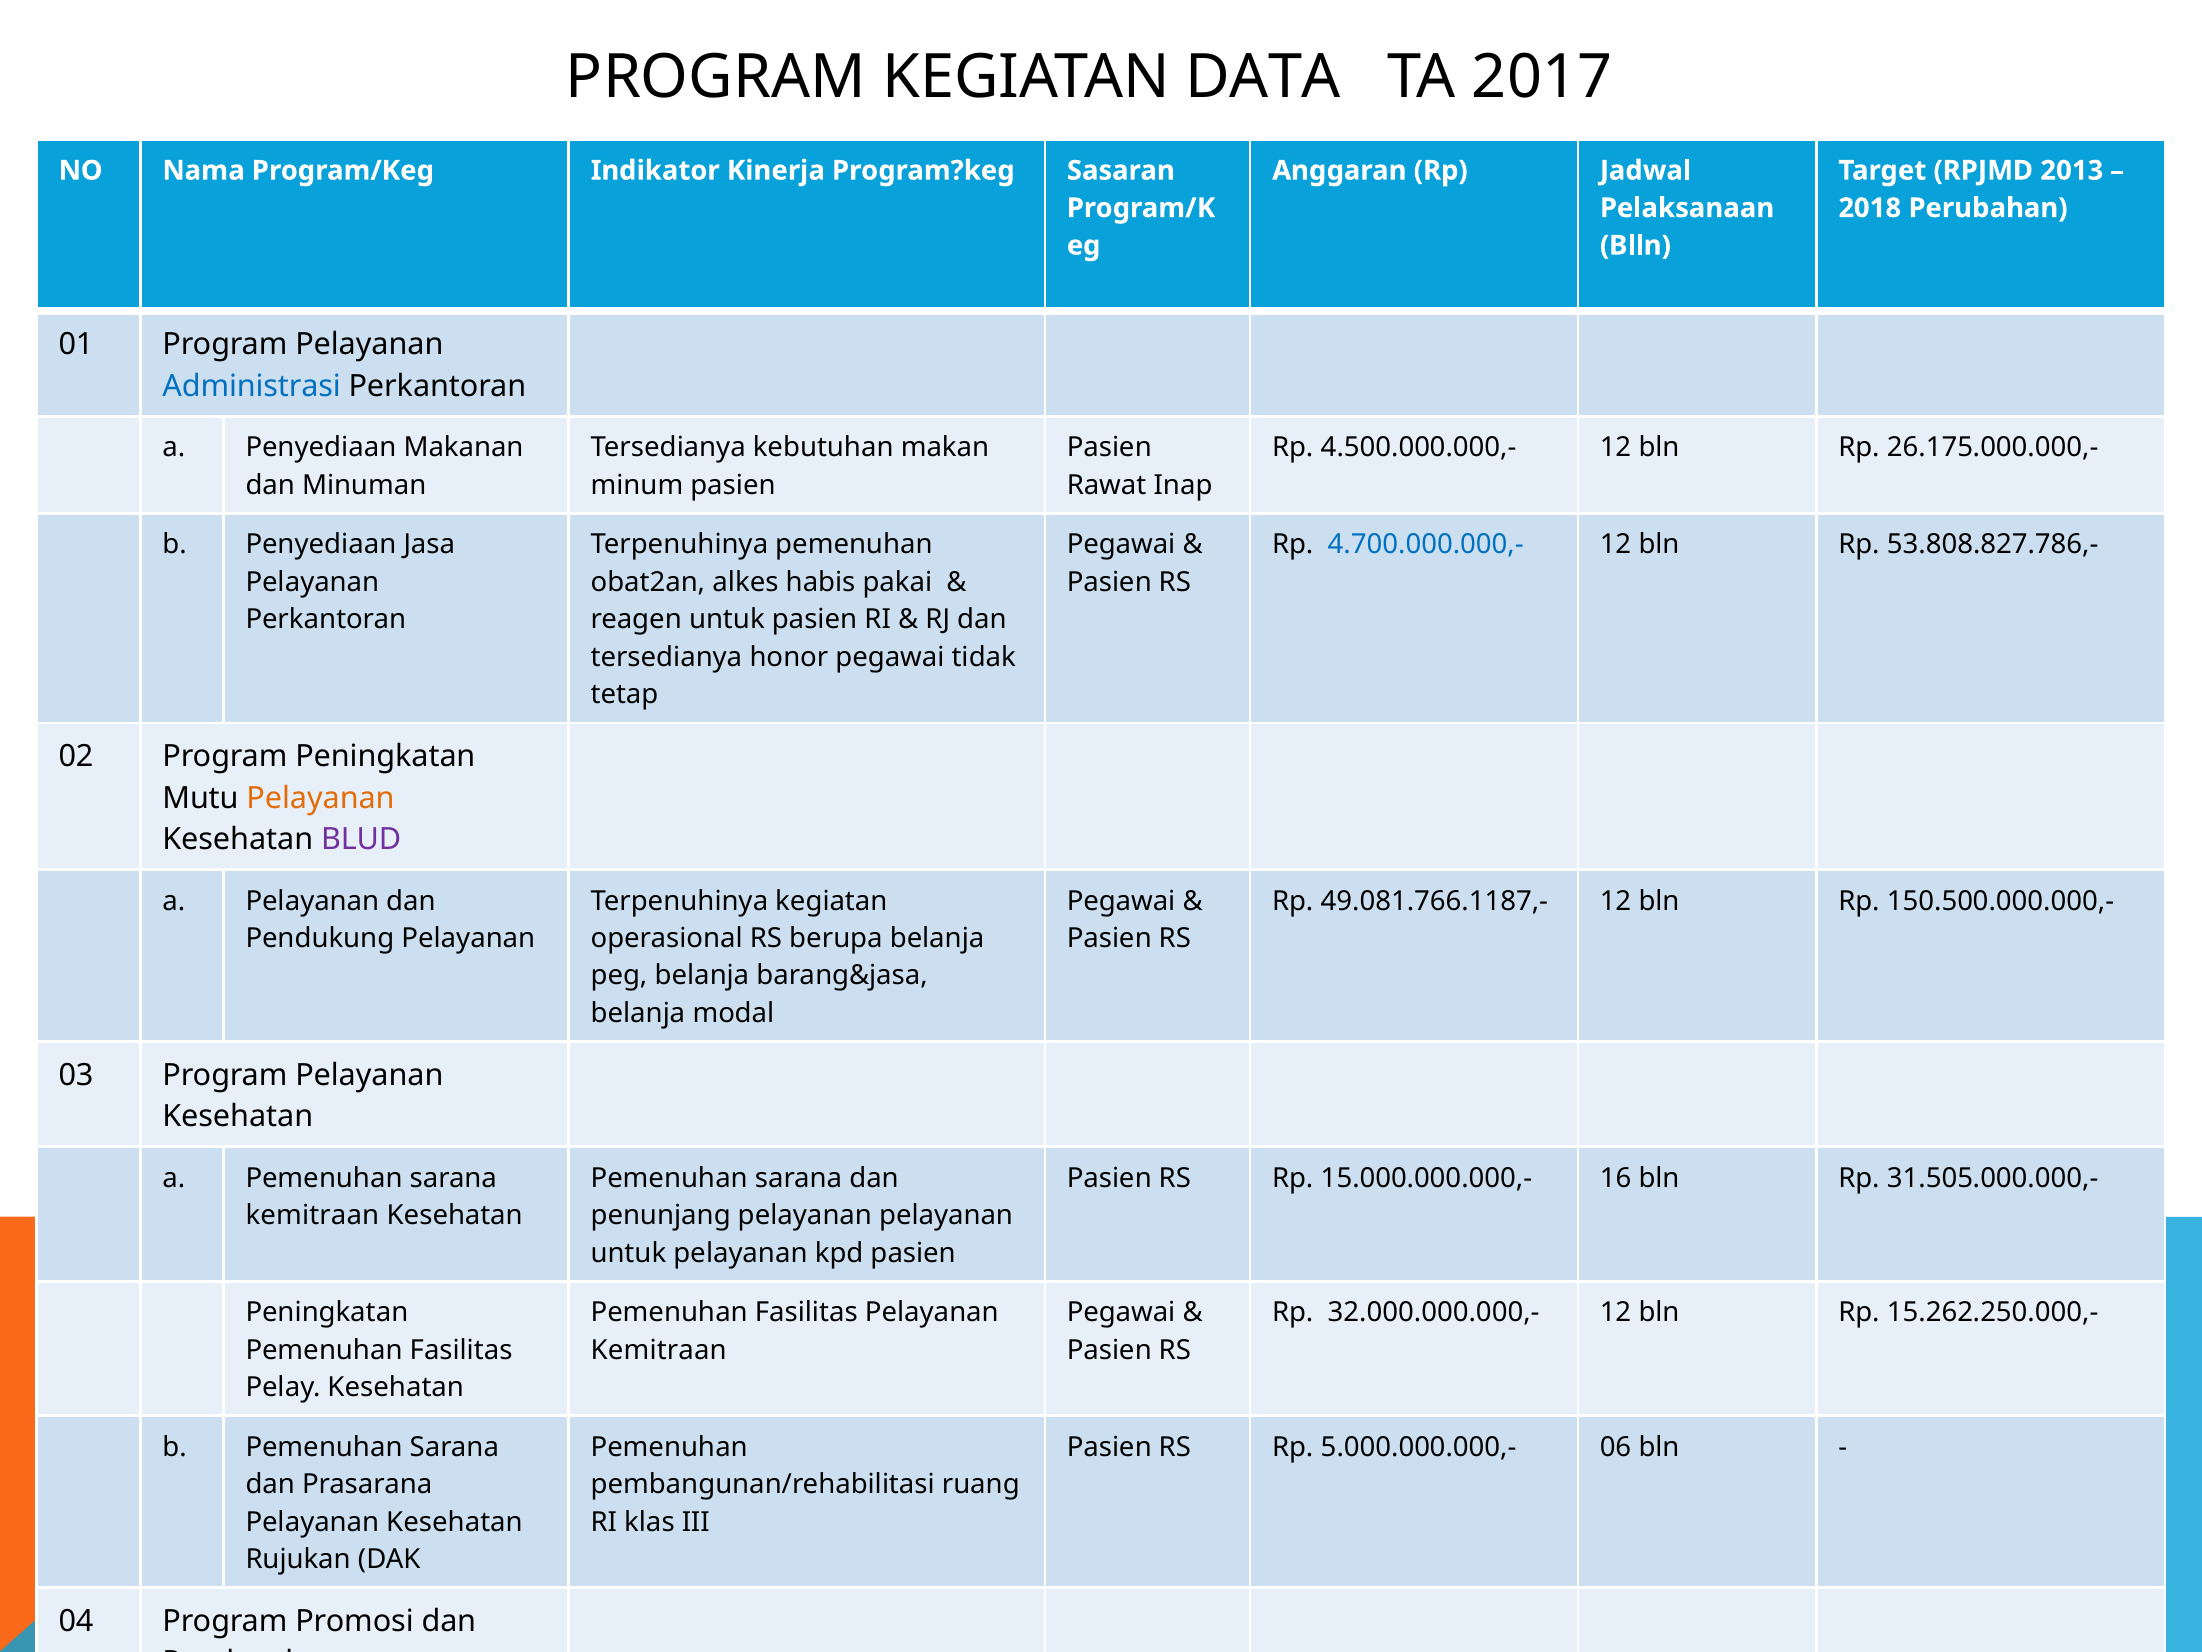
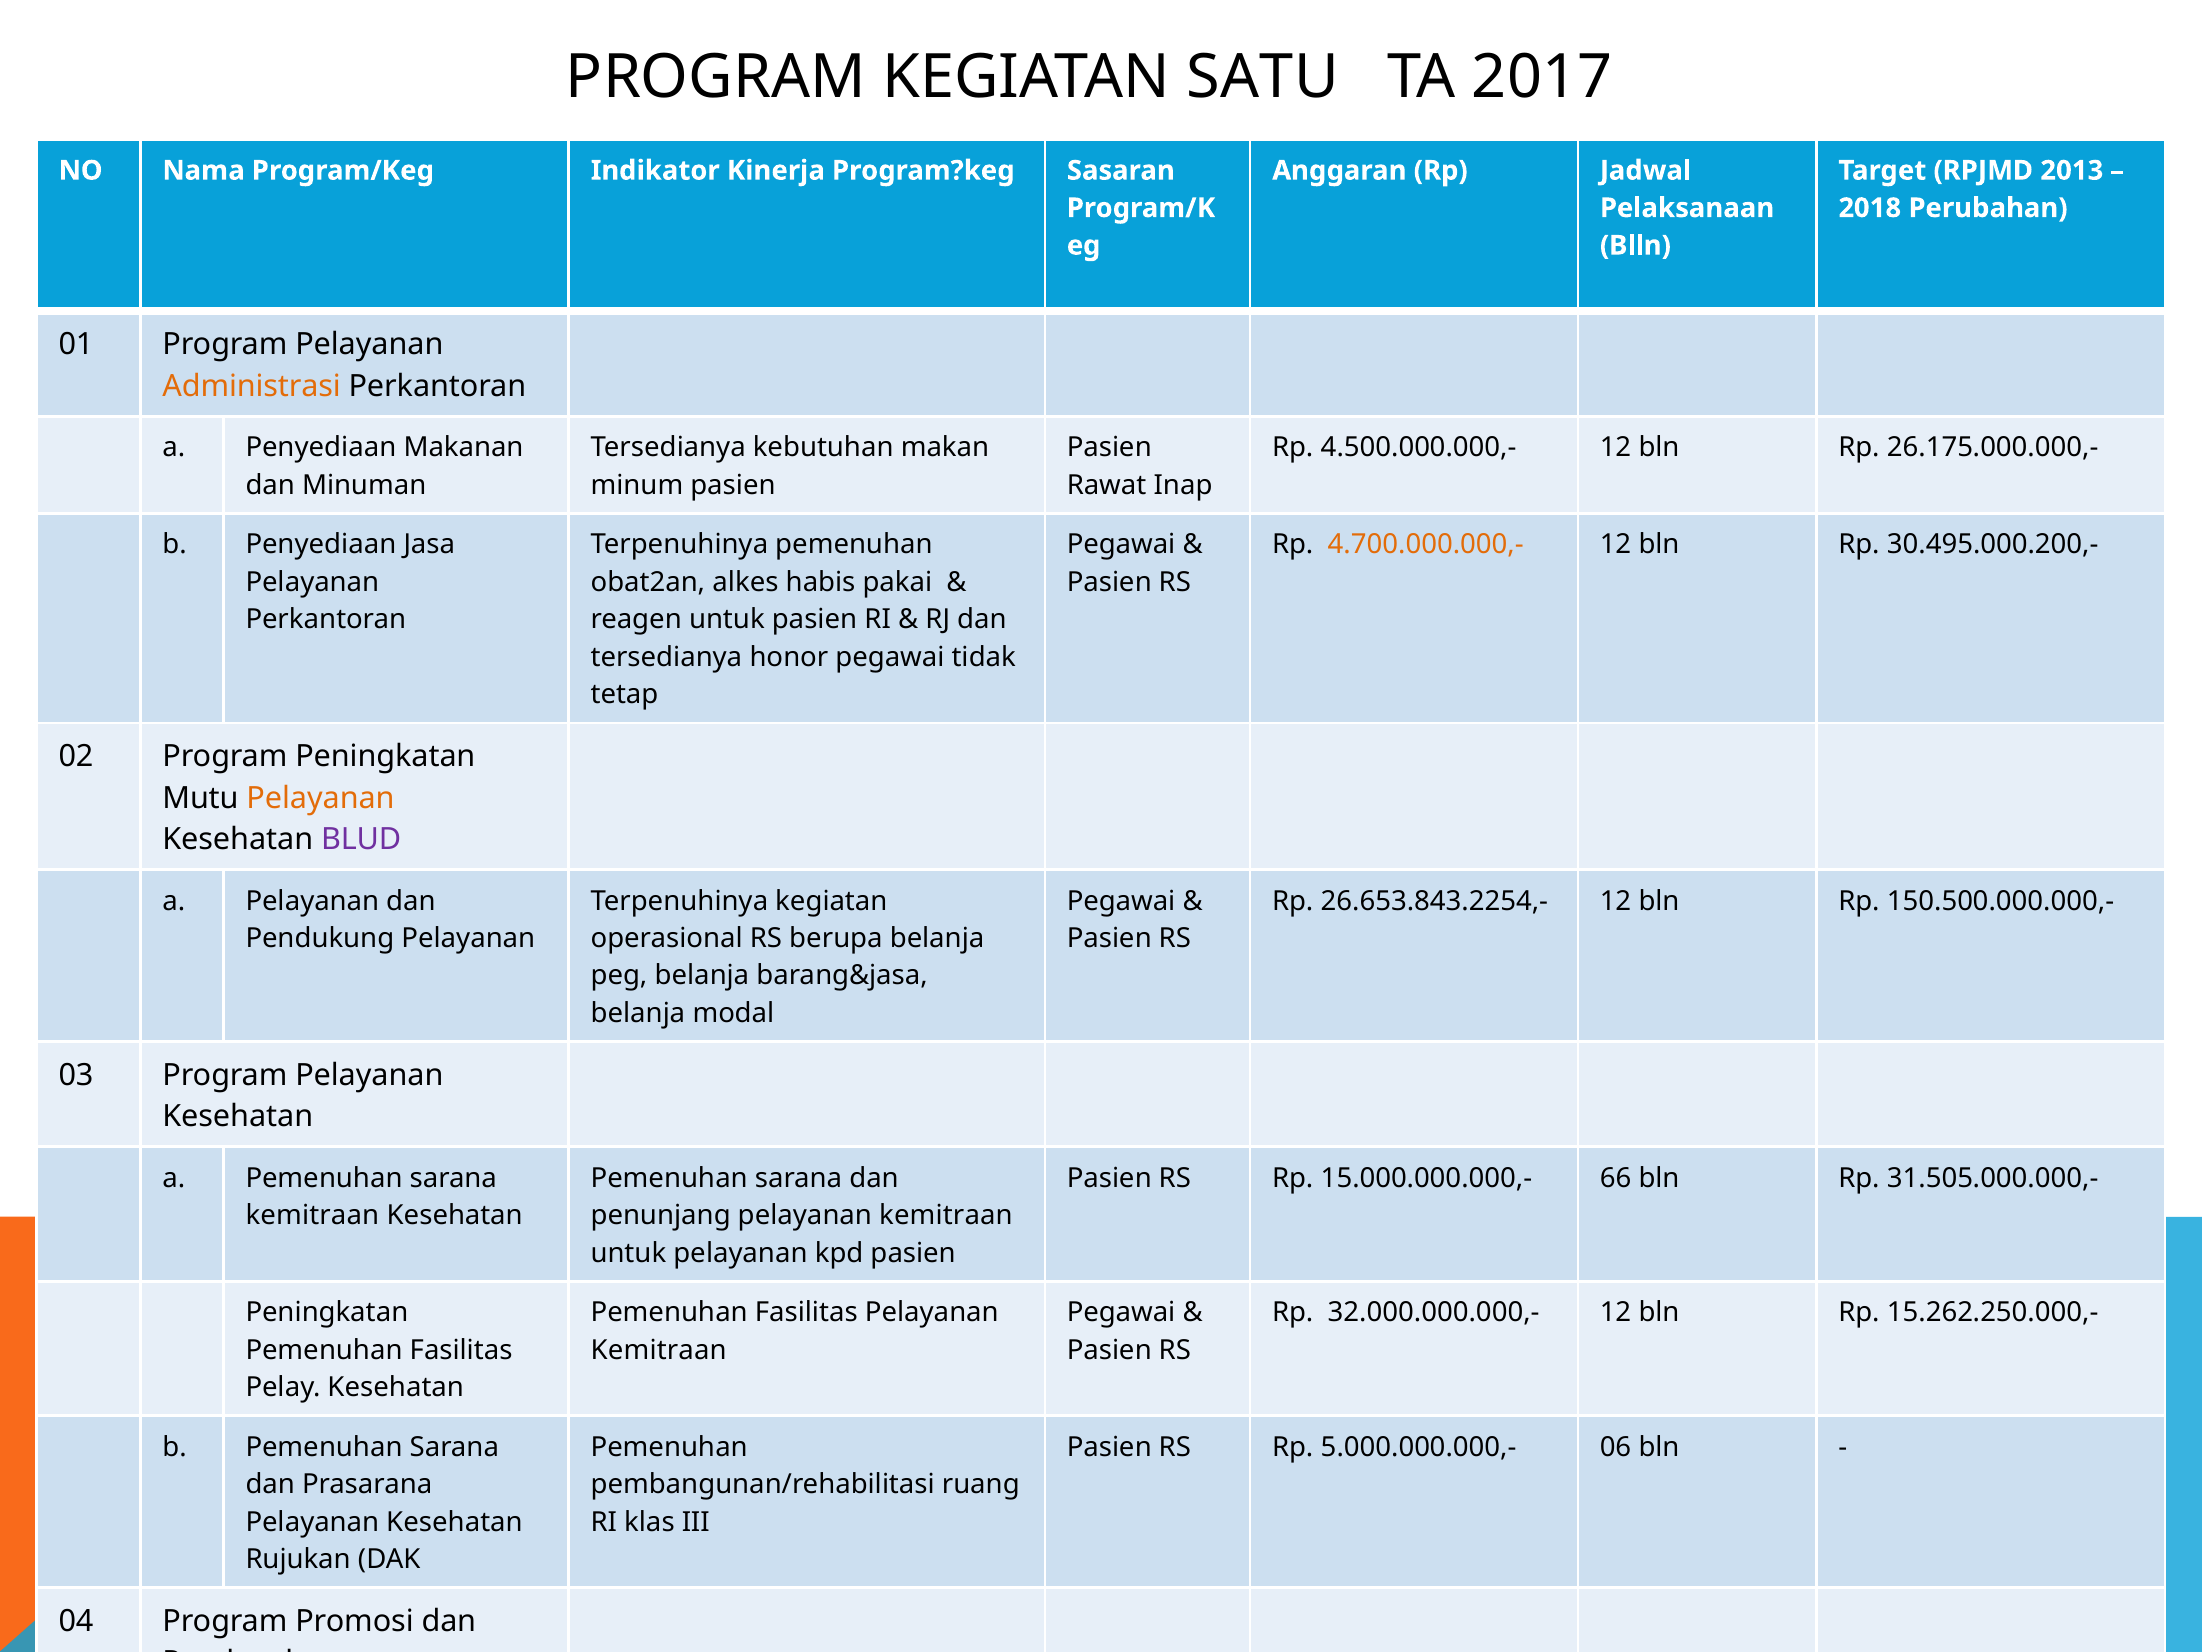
DATA: DATA -> SATU (1262, 78)
Administrasi colour: blue -> orange (252, 386)
4.700.000.000,- colour: blue -> orange (1426, 545)
53.808.827.786,-: 53.808.827.786,- -> 30.495.000.200,- (1993, 545)
49.081.766.1187,-: 49.081.766.1187,- -> 26.653.843.2254,- (1434, 901)
16: 16 -> 66 (1616, 1178)
penunjang pelayanan pelayanan: pelayanan -> kemitraan (946, 1215)
